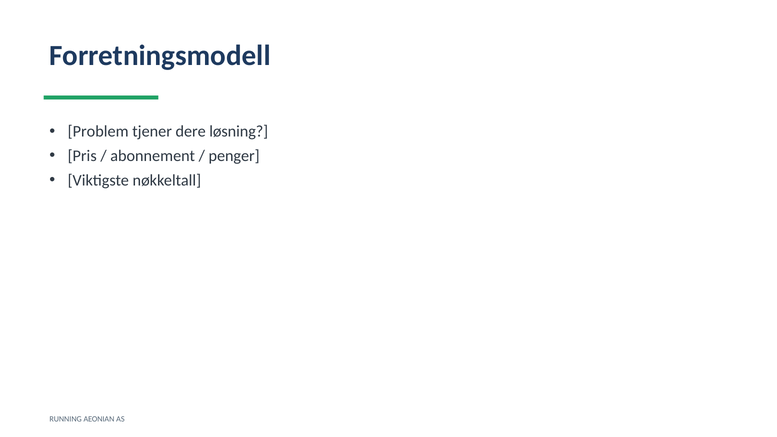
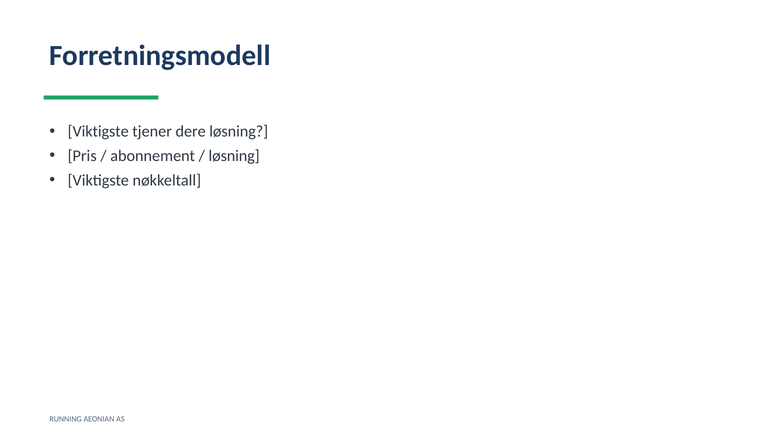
Problem: Problem -> Viktigste (98, 132)
penger: penger -> løsning (234, 156)
